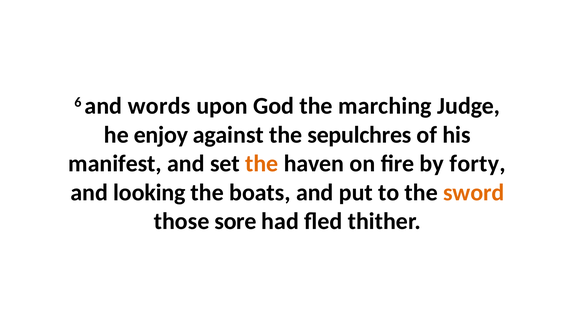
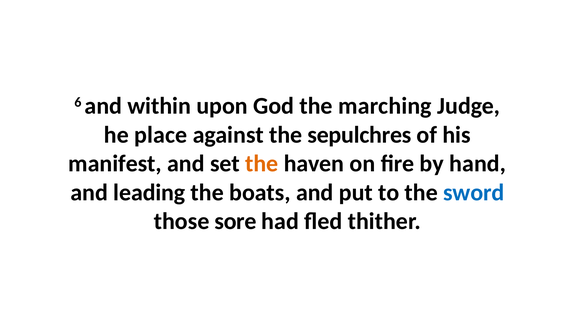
words: words -> within (159, 106)
enjoy: enjoy -> place (161, 135)
forty: forty -> hand (478, 163)
looking: looking -> leading (149, 192)
sword colour: orange -> blue (474, 192)
